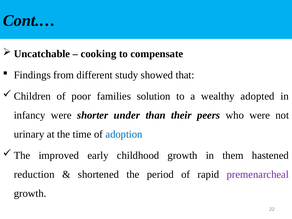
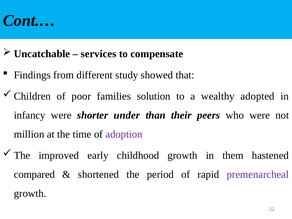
cooking: cooking -> services (98, 54)
urinary: urinary -> million (29, 134)
adoption colour: blue -> purple (124, 134)
reduction: reduction -> compared (34, 174)
